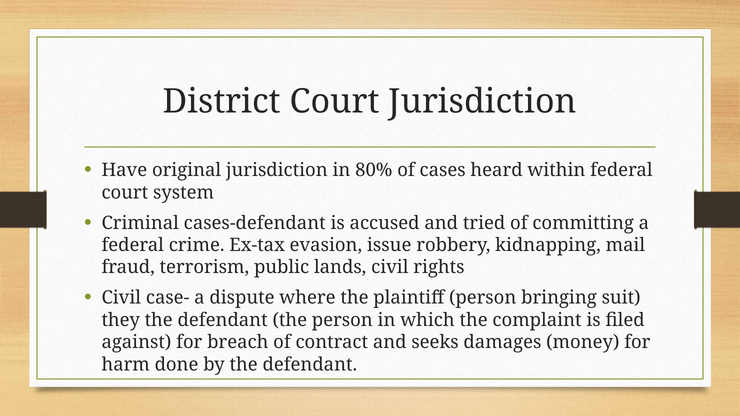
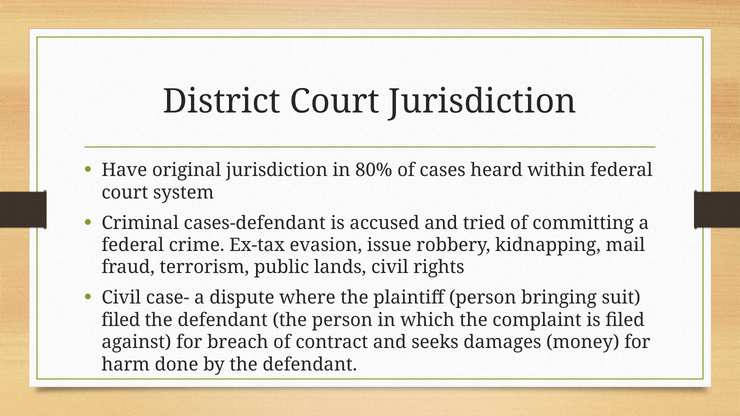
they: they -> filed (121, 320)
